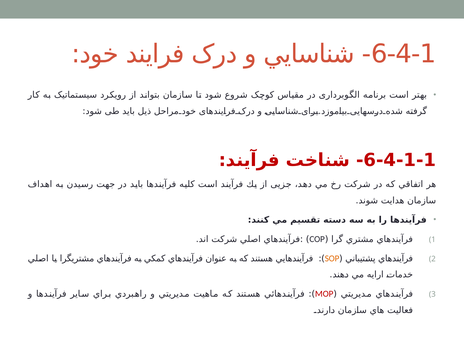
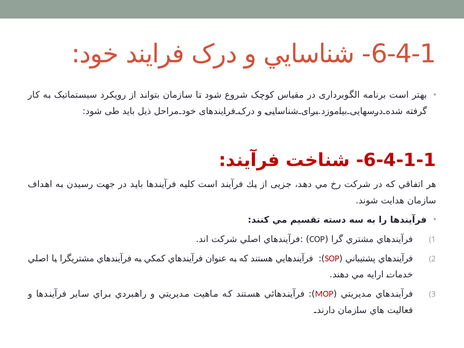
SOP colour: orange -> red (332, 258)
